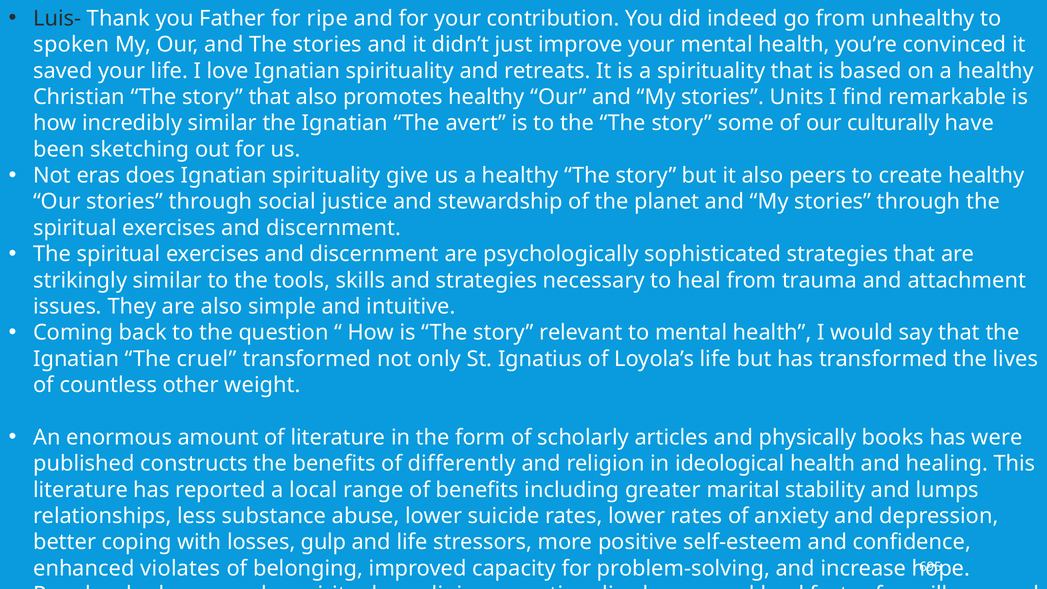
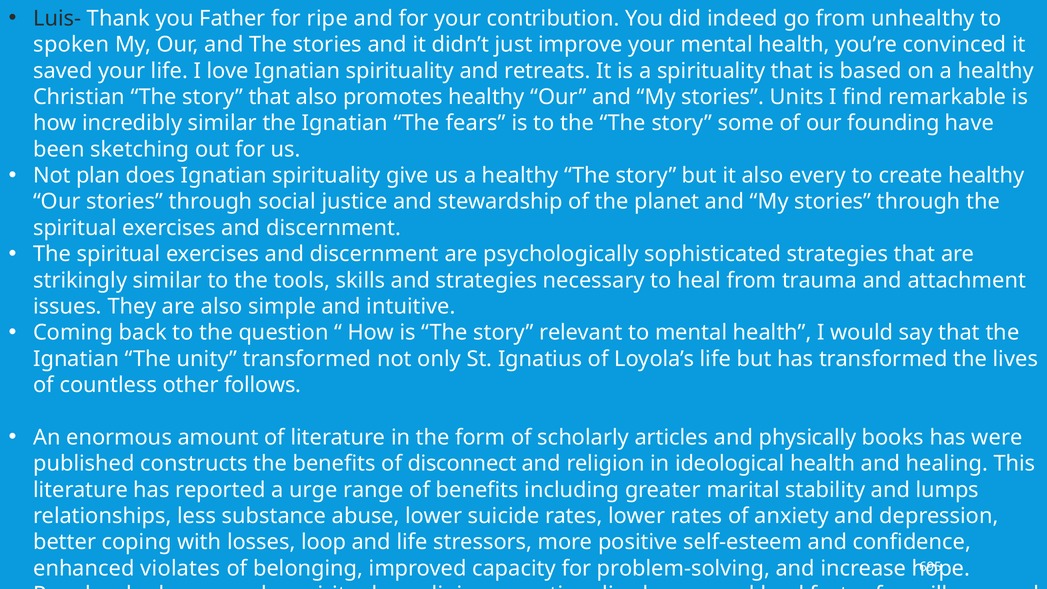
avert: avert -> fears (476, 123)
culturally: culturally -> founding (894, 123)
eras: eras -> plan (98, 176)
peers: peers -> every (817, 176)
cruel: cruel -> unity (207, 359)
weight: weight -> follows (263, 385)
differently: differently -> disconnect (462, 464)
local: local -> urge (314, 490)
gulp: gulp -> loop (324, 542)
